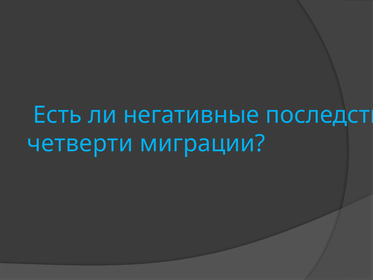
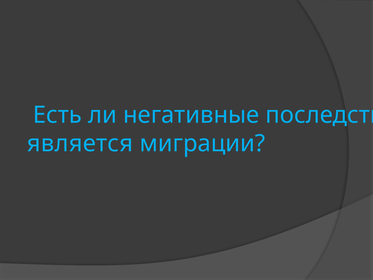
четверти: четверти -> является (80, 143)
